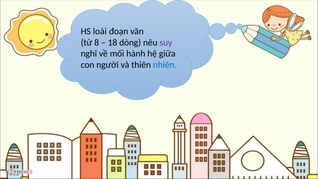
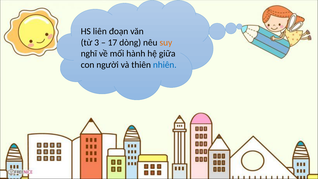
loài: loài -> liên (100, 31)
8: 8 -> 3 (97, 43)
18: 18 -> 17 (112, 43)
suy colour: purple -> orange (166, 43)
